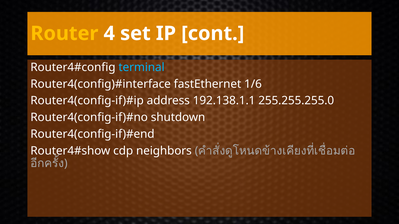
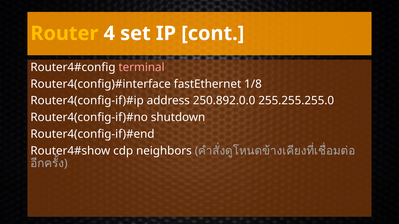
terminal colour: light blue -> pink (142, 67)
1/6: 1/6 -> 1/8 (253, 84)
192.138.1.1: 192.138.1.1 -> 250.892.0.0 (224, 101)
